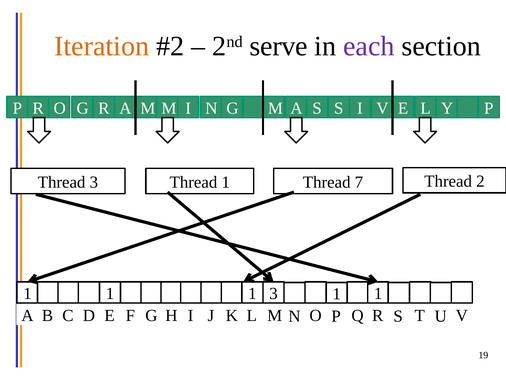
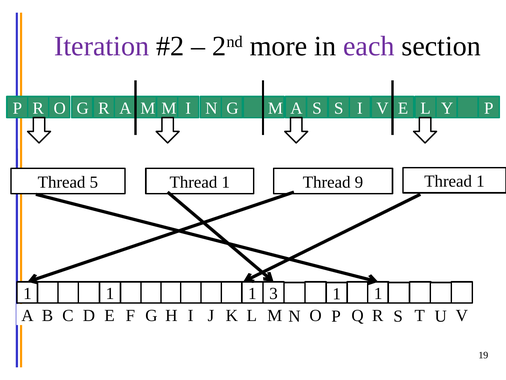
Iteration colour: orange -> purple (102, 46)
serve: serve -> more (279, 46)
Thread 3: 3 -> 5 (94, 182)
7: 7 -> 9 (359, 182)
2: 2 -> 1 (480, 181)
